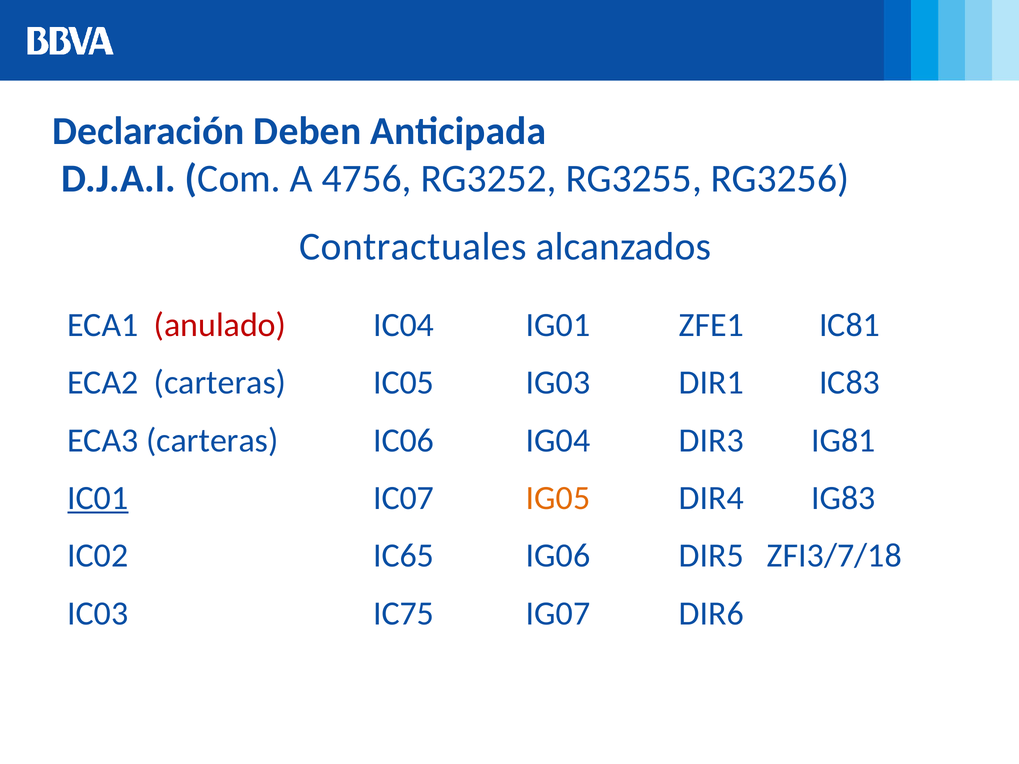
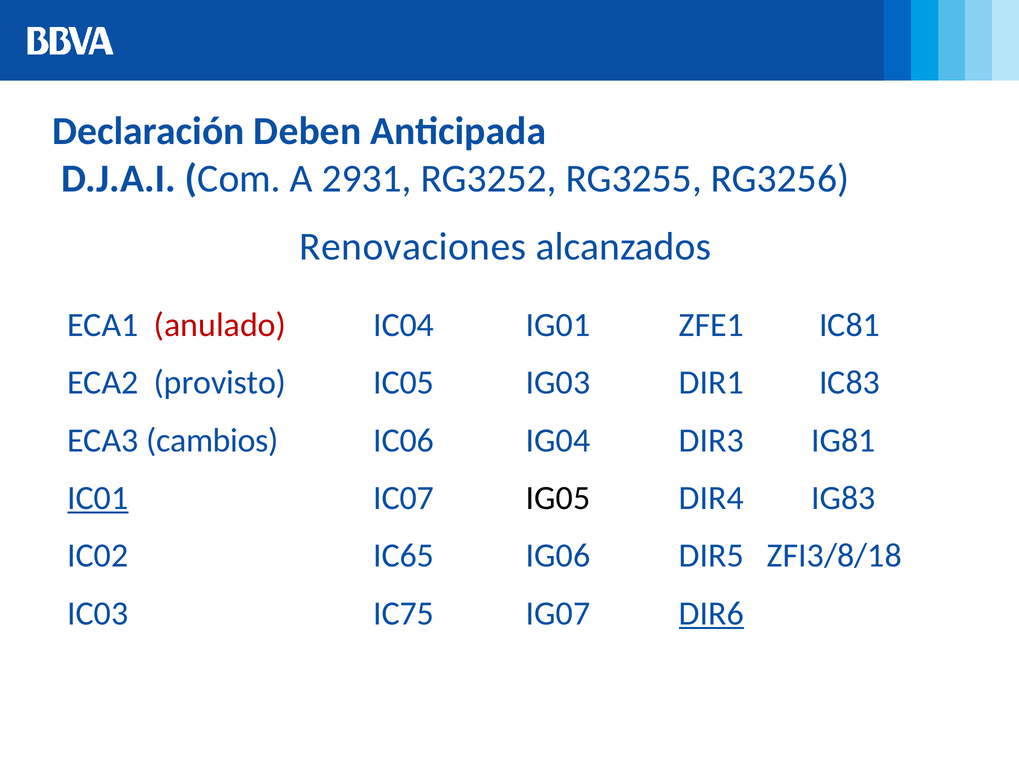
4756: 4756 -> 2931 (367, 179)
Contractuales: Contractuales -> Renovaciones (413, 247)
ECA2 carteras: carteras -> provisto (220, 383)
ECA3 carteras: carteras -> cambios (212, 440)
IG05 colour: orange -> black (558, 498)
ZFI3/7/18: ZFI3/7/18 -> ZFI3/8/18 (834, 556)
DIR6 underline: none -> present (711, 614)
